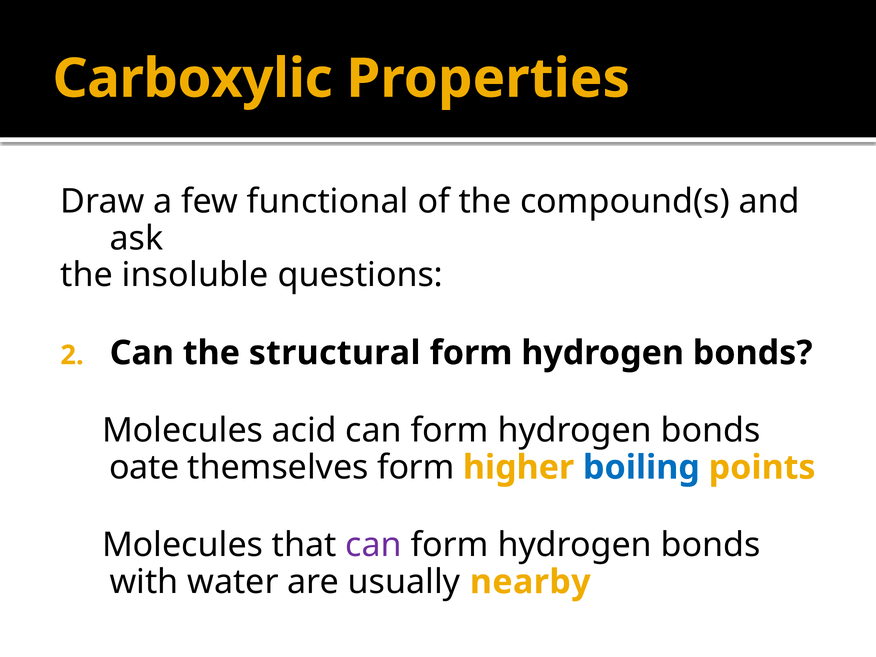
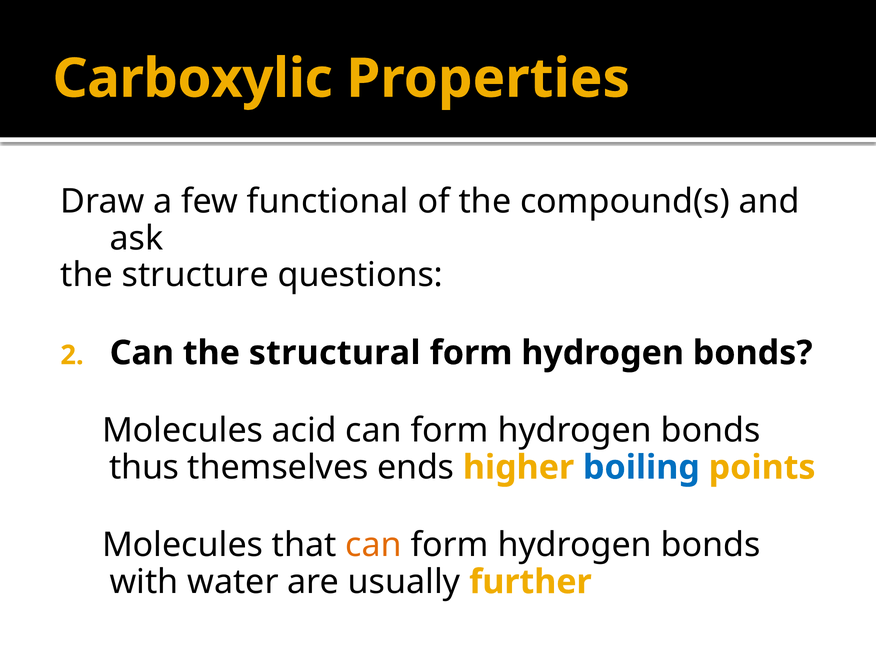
insoluble: insoluble -> structure (195, 275)
oate: oate -> thus (144, 467)
themselves form: form -> ends (416, 467)
can colour: purple -> orange (374, 545)
nearby: nearby -> further (530, 582)
